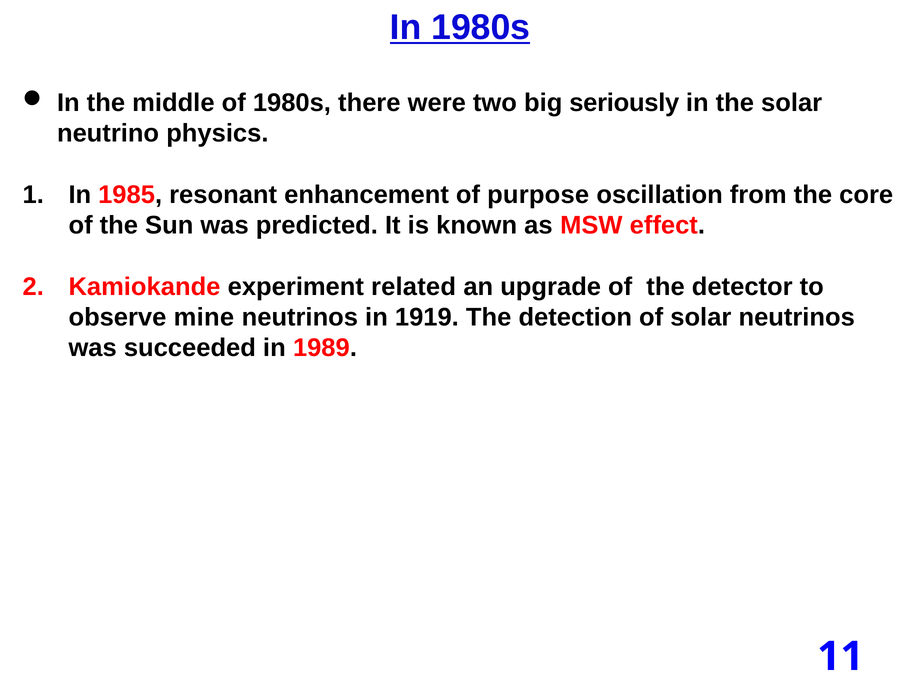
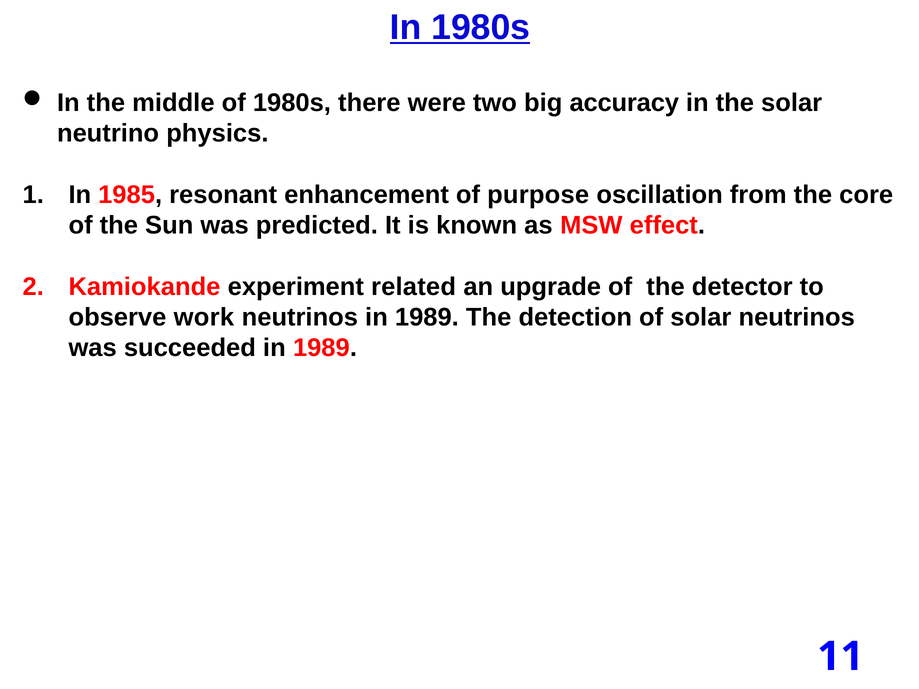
seriously: seriously -> accuracy (624, 103)
mine: mine -> work (204, 317)
neutrinos in 1919: 1919 -> 1989 (427, 317)
